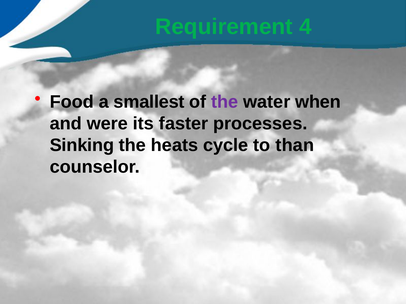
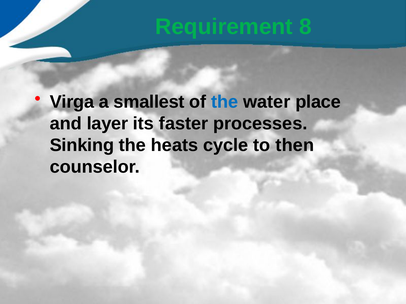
4: 4 -> 8 (305, 27)
Food: Food -> Virga (72, 102)
the colour: purple -> blue (225, 102)
when: when -> place (318, 102)
were: were -> layer (107, 124)
than: than -> then (295, 145)
